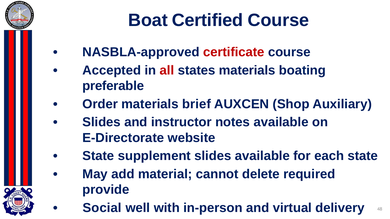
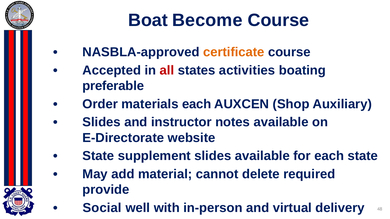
Certified: Certified -> Become (207, 20)
certificate colour: red -> orange (234, 52)
states materials: materials -> activities (247, 70)
materials brief: brief -> each (197, 104)
